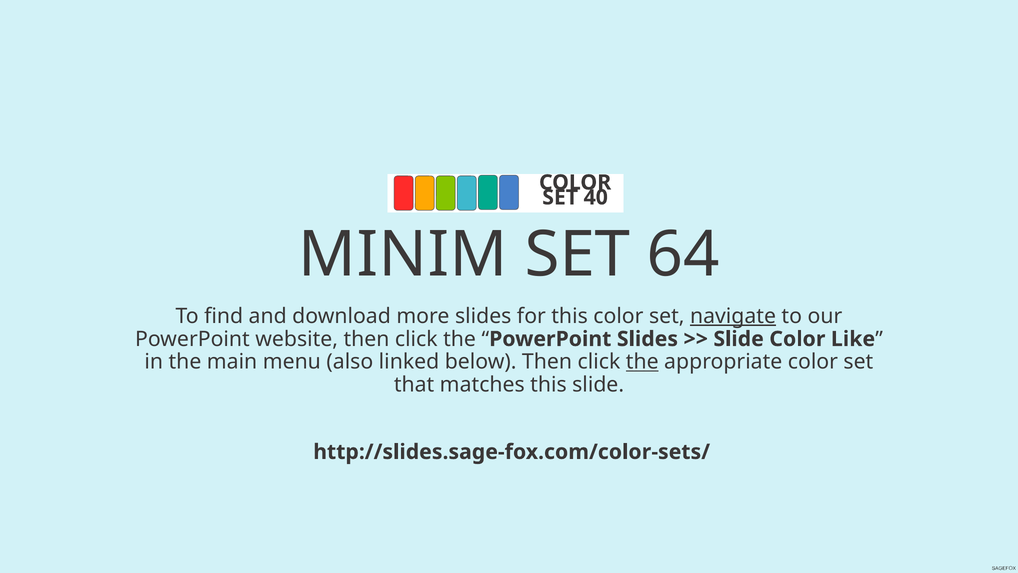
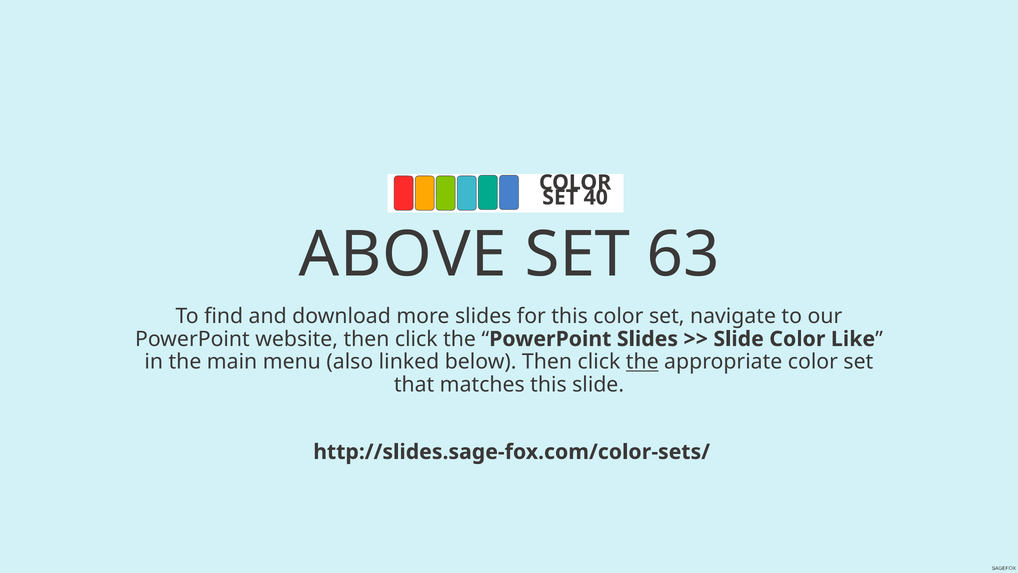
MINIM: MINIM -> ABOVE (403, 254)
64: 64 -> 63 (683, 254)
navigate underline: present -> none (733, 316)
